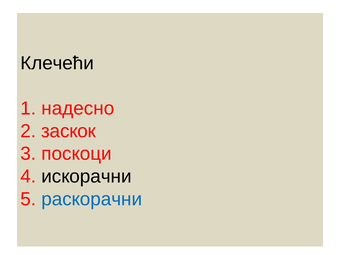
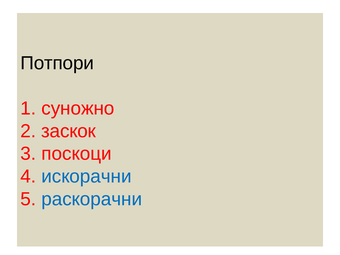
Клечећи: Клечећи -> Потпори (57, 63)
надесно: надесно -> суножно (78, 108)
искорачни colour: black -> blue (86, 176)
